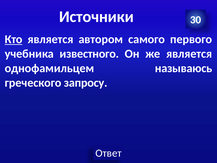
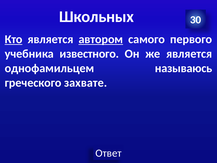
Источники: Источники -> Школьных (96, 17)
автором underline: none -> present (101, 39)
запросу: запросу -> захвате (86, 83)
